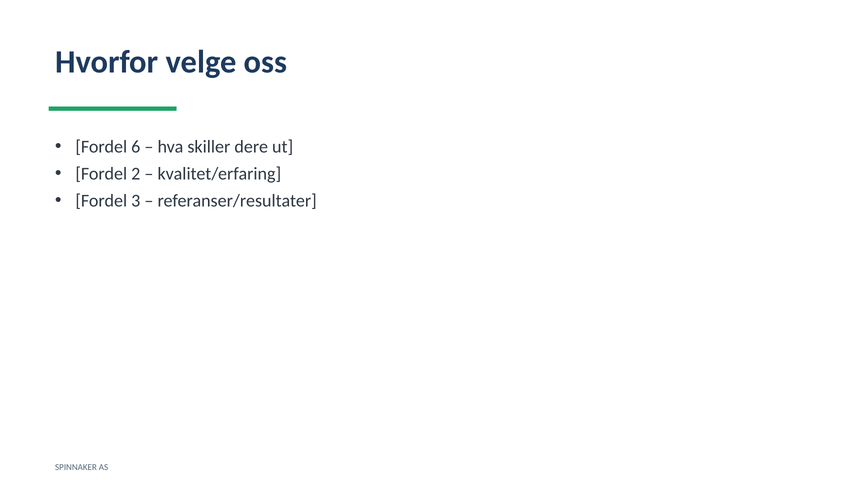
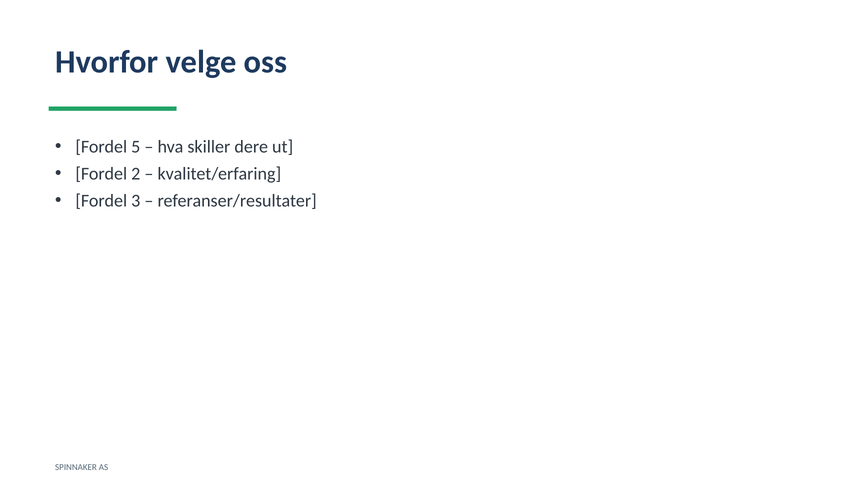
6: 6 -> 5 (136, 147)
